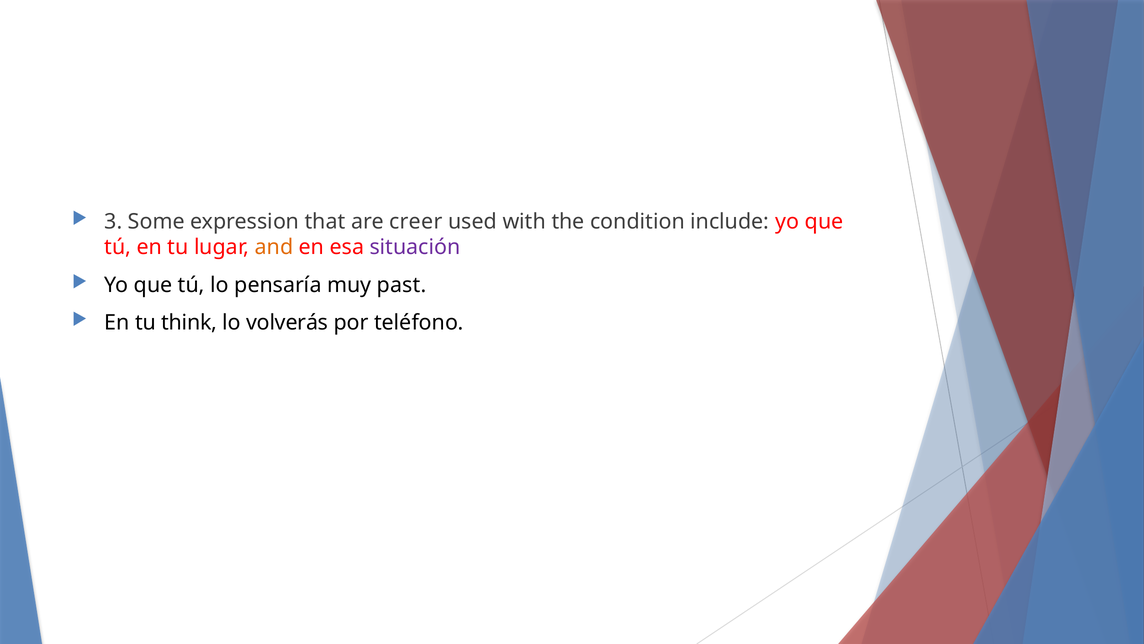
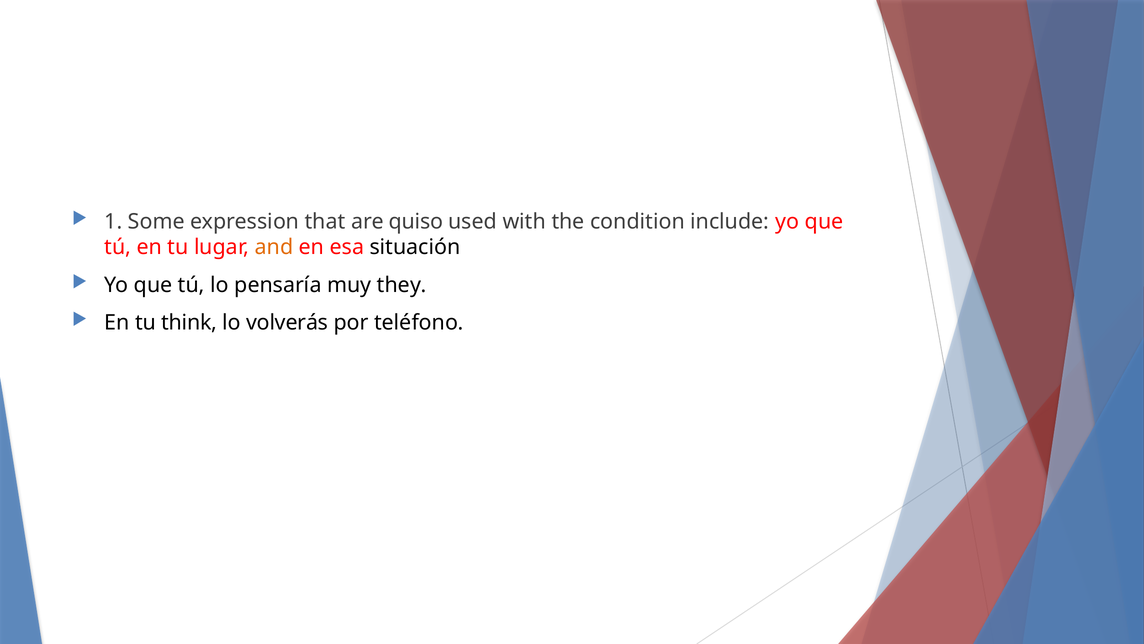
3: 3 -> 1 (113, 221)
creer: creer -> quiso (416, 221)
situación colour: purple -> black (415, 247)
past: past -> they (402, 285)
